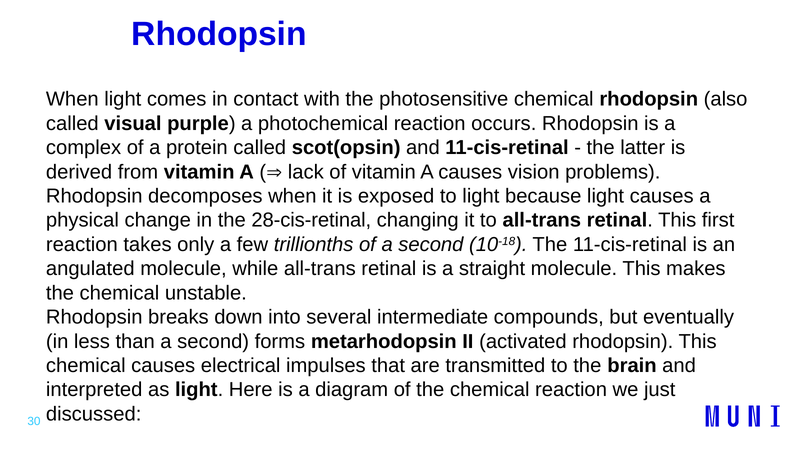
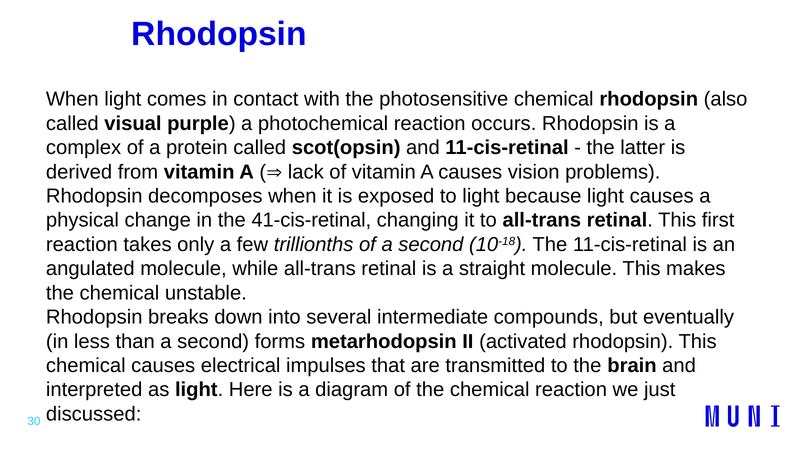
28-cis-retinal: 28-cis-retinal -> 41-cis-retinal (311, 221)
